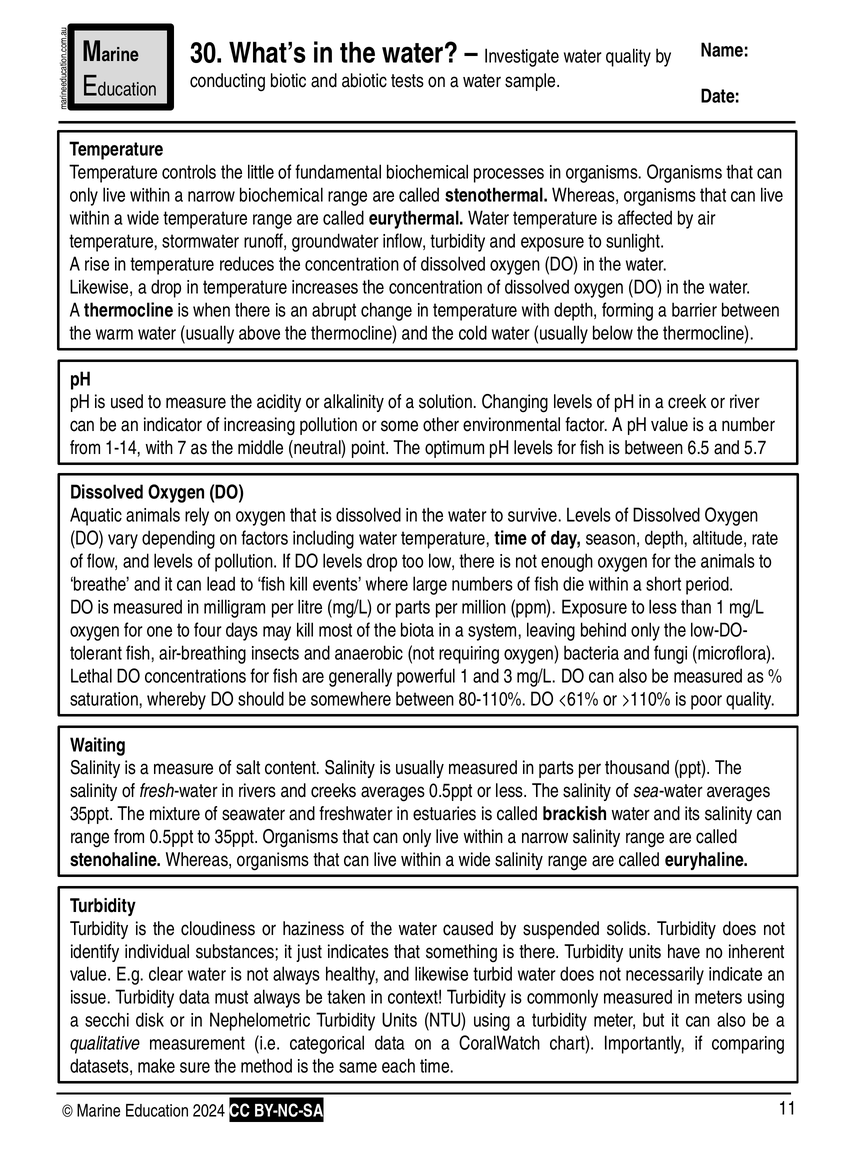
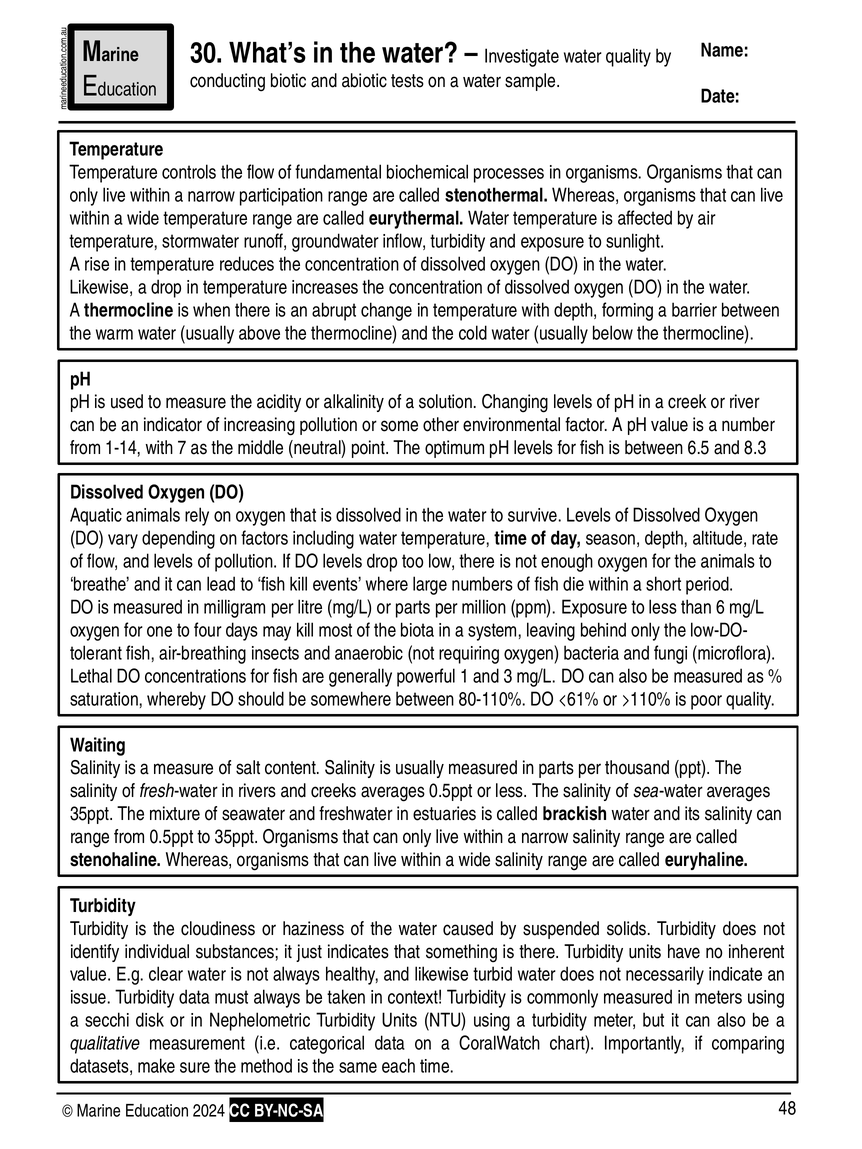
the little: little -> flow (261, 173)
narrow biochemical: biochemical -> participation (282, 196)
5.7: 5.7 -> 8.3 (755, 448)
than 1: 1 -> 6 (720, 608)
11: 11 -> 48 (788, 1109)
